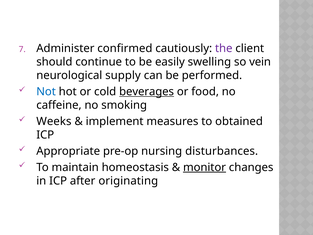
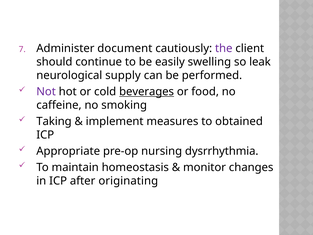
confirmed: confirmed -> document (125, 48)
vein: vein -> leak (260, 62)
Not colour: blue -> purple (46, 92)
Weeks: Weeks -> Taking (54, 121)
disturbances: disturbances -> dysrrhythmia (222, 151)
monitor underline: present -> none (205, 167)
